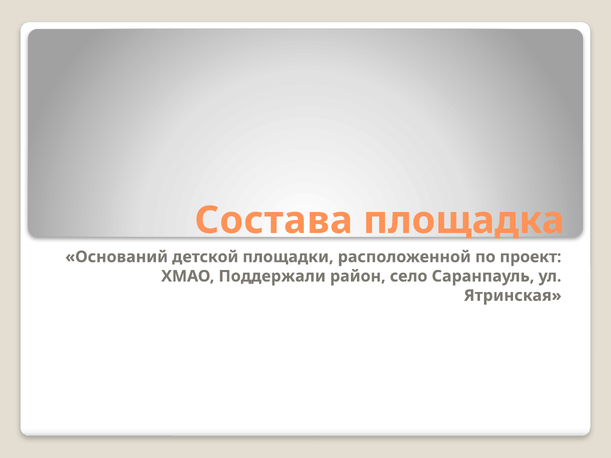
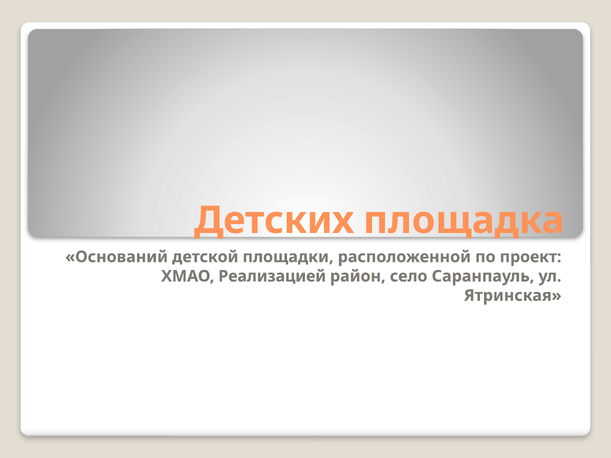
Состава: Состава -> Детских (274, 220)
Поддержали: Поддержали -> Реализацией (272, 276)
